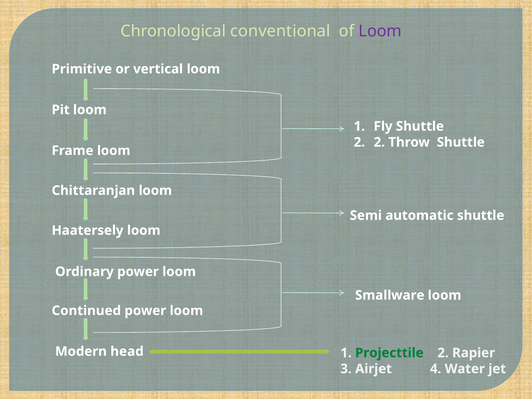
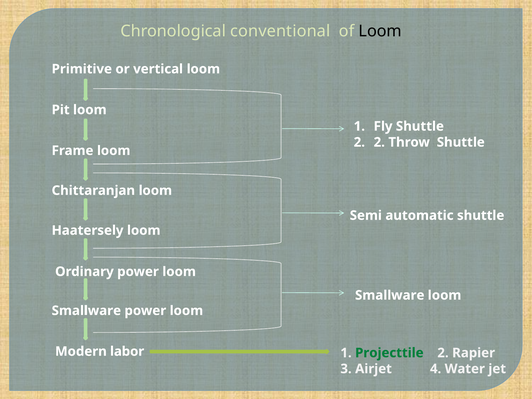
Loom colour: purple -> black (380, 31)
Continued: Continued -> Smallware (86, 311)
head: head -> labor (127, 351)
